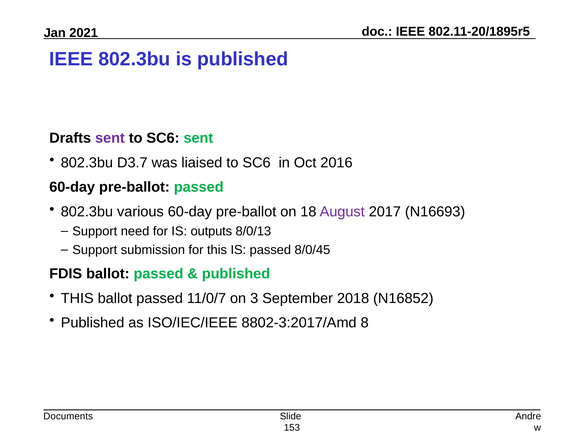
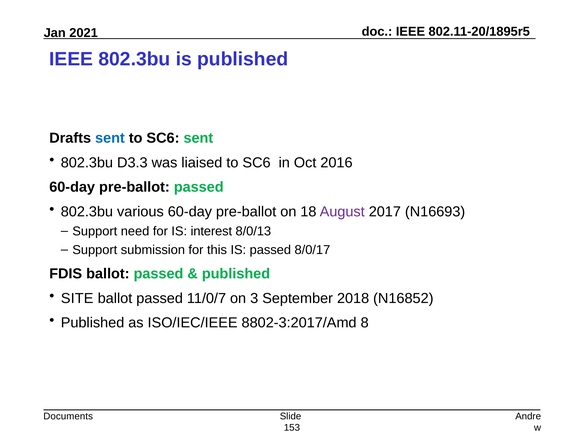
sent colour: purple -> blue (110, 138)
D3.7: D3.7 -> D3.3 (132, 163)
outputs: outputs -> interest (211, 231)
8/0/45: 8/0/45 -> 8/0/17 (312, 250)
THIS: THIS -> SITE (77, 298)
